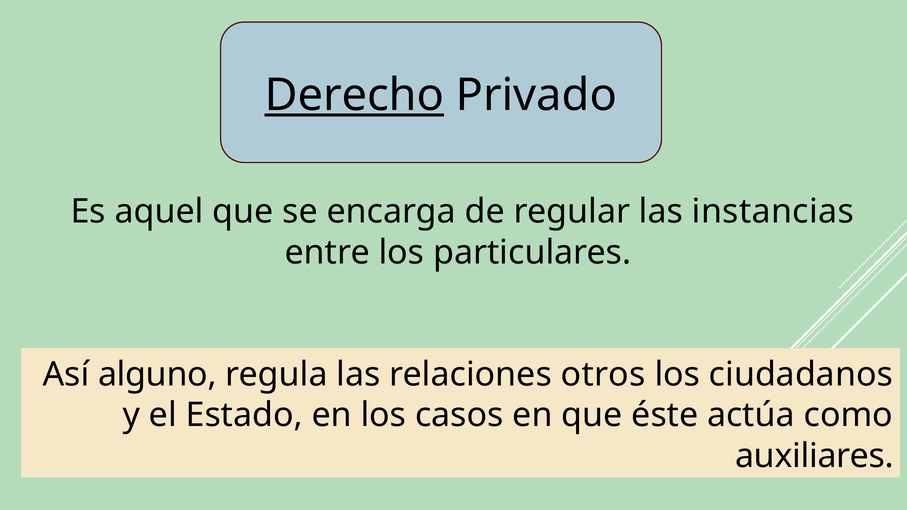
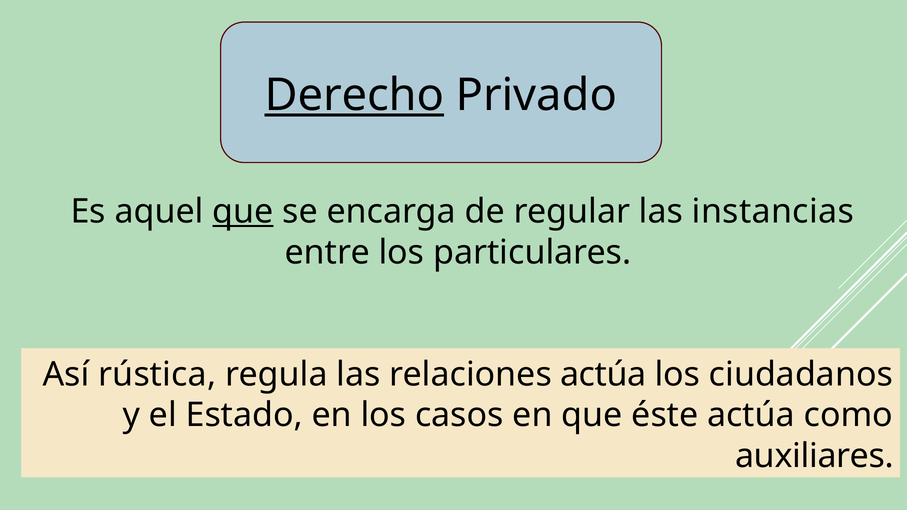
que underline: none -> present (243, 212)
alguno: alguno -> rústica (157, 375)
relaciones otros: otros -> actúa (603, 375)
